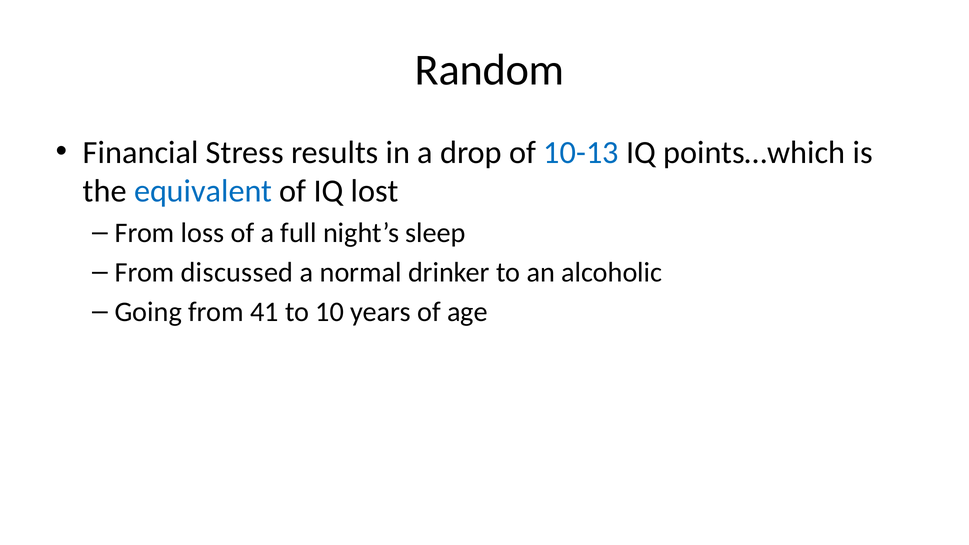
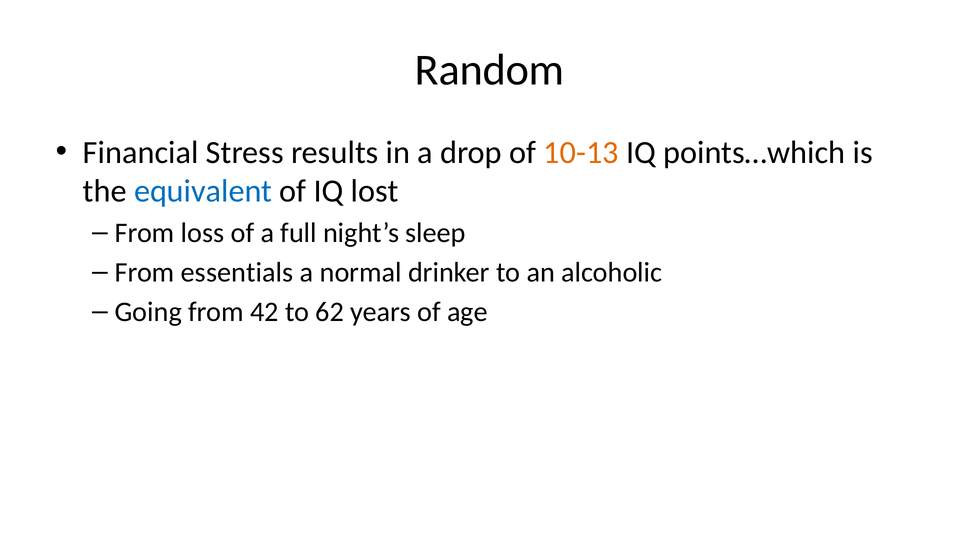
10-13 colour: blue -> orange (581, 152)
discussed: discussed -> essentials (237, 273)
41: 41 -> 42 (264, 312)
10: 10 -> 62 (330, 312)
